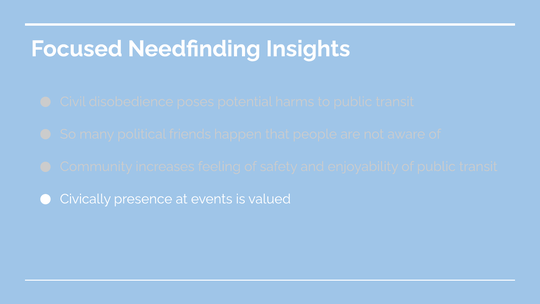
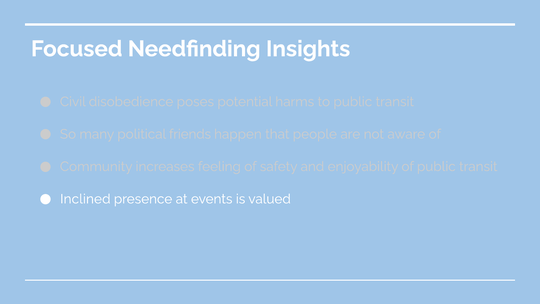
Civically: Civically -> Inclined (85, 199)
